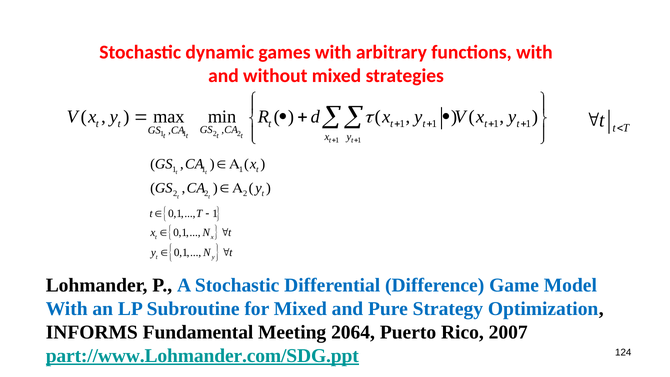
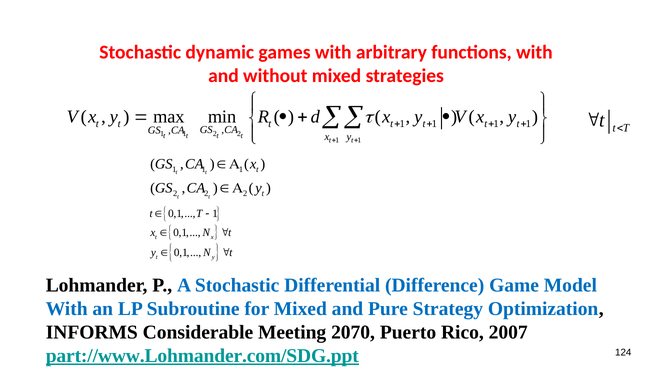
Fundamental: Fundamental -> Considerable (198, 332)
2064: 2064 -> 2070 (353, 332)
